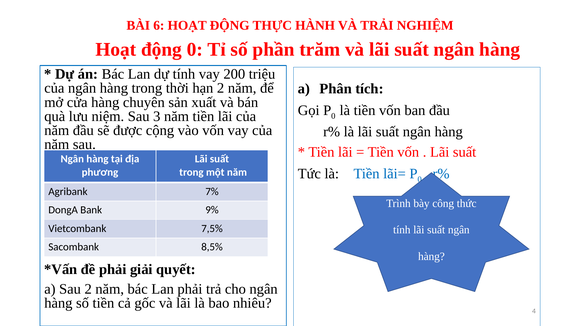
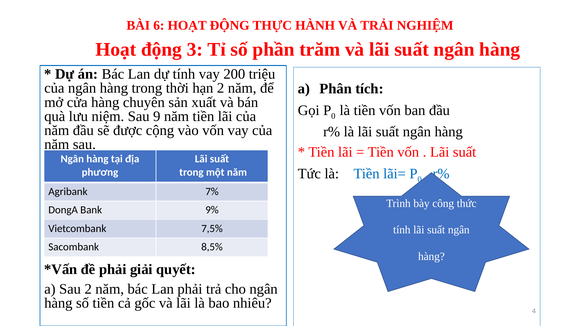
động 0: 0 -> 3 (195, 50)
3: 3 -> 9 (157, 116)
